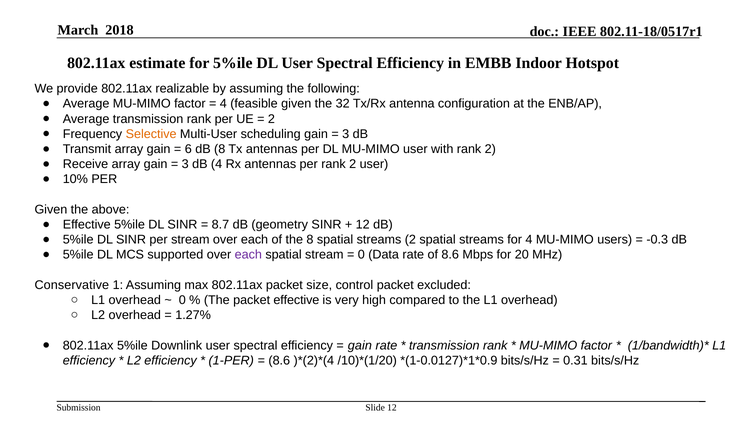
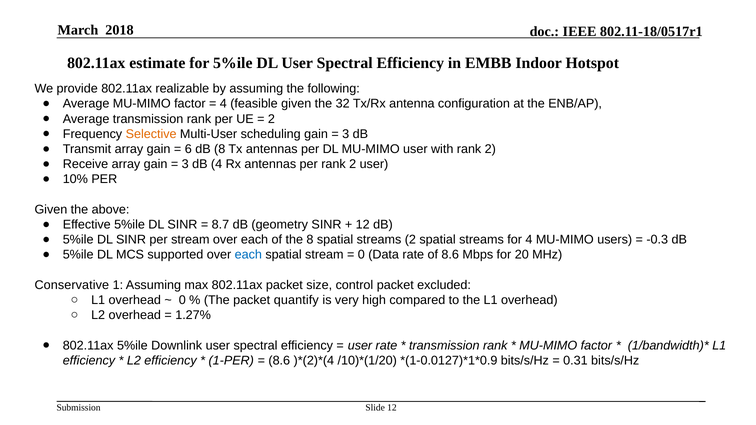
each colour: purple -> blue (248, 255)
packet effective: effective -> quantify (296, 300)
gain: gain -> user (360, 346)
